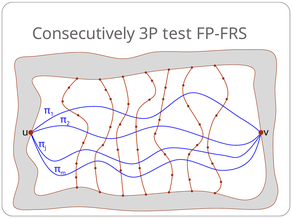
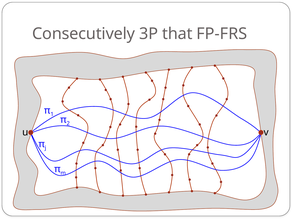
test: test -> that (177, 34)
